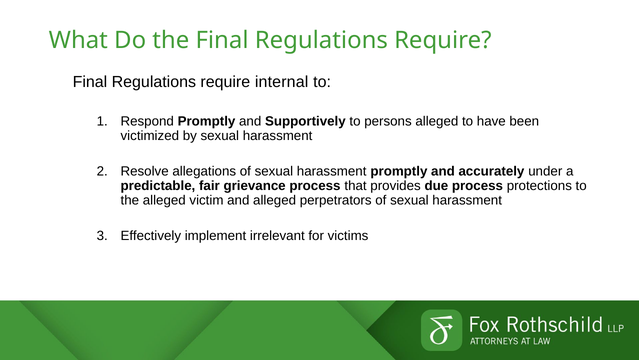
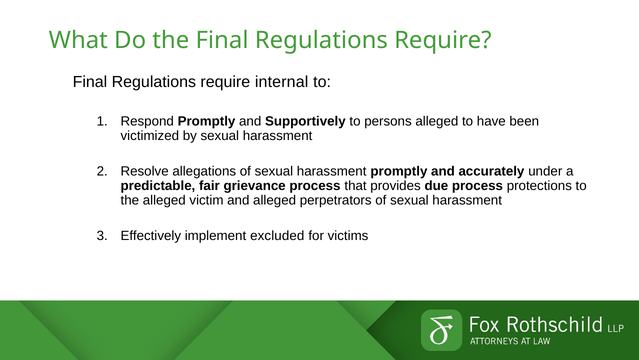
irrelevant: irrelevant -> excluded (277, 235)
